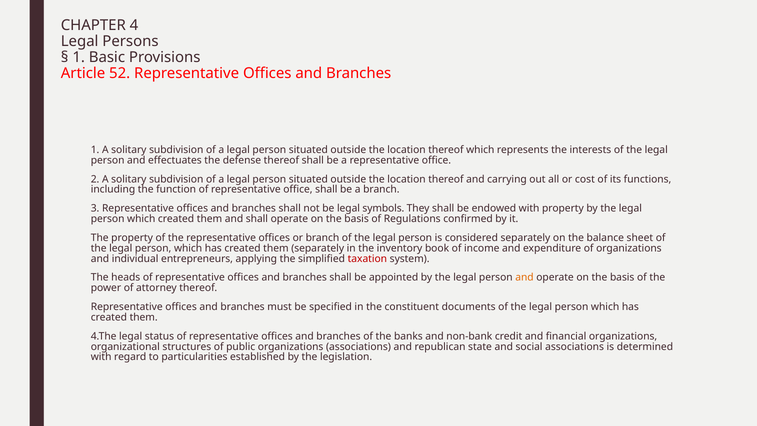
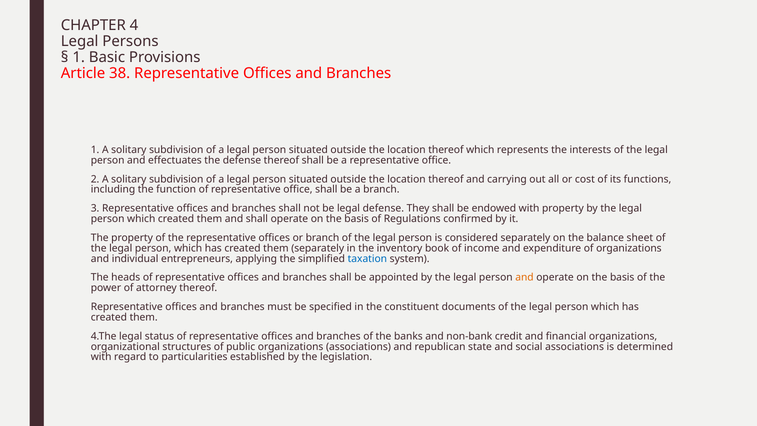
52: 52 -> 38 (120, 73)
legal symbols: symbols -> defense (383, 208)
taxation colour: red -> blue (367, 259)
